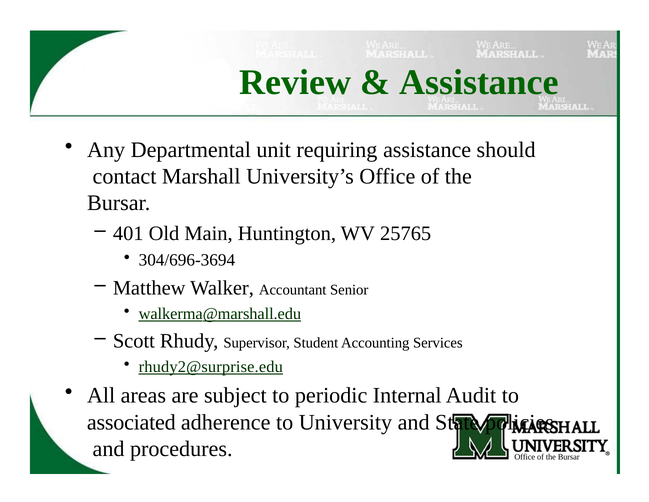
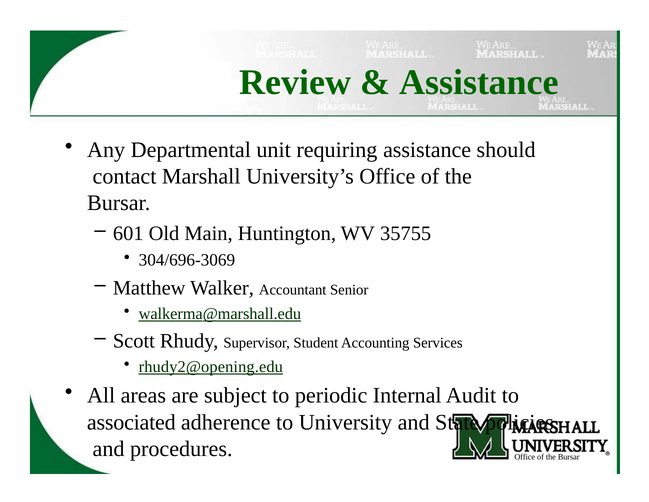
401: 401 -> 601 (128, 233)
25765: 25765 -> 35755 (406, 233)
304/696-3694: 304/696-3694 -> 304/696-3069 (187, 260)
rhudy2@surprise.edu: rhudy2@surprise.edu -> rhudy2@opening.edu (211, 367)
